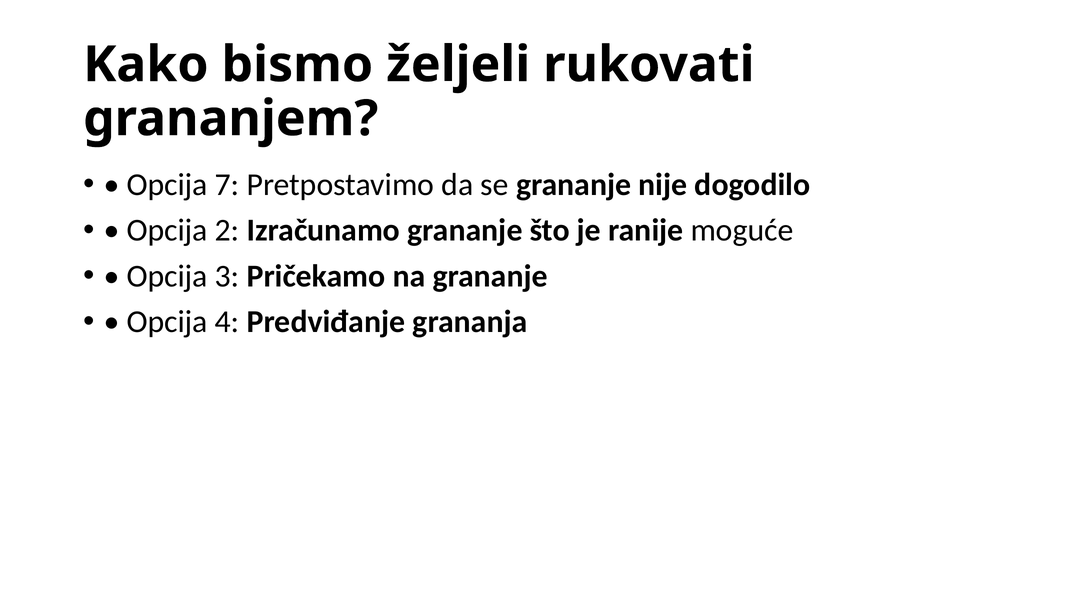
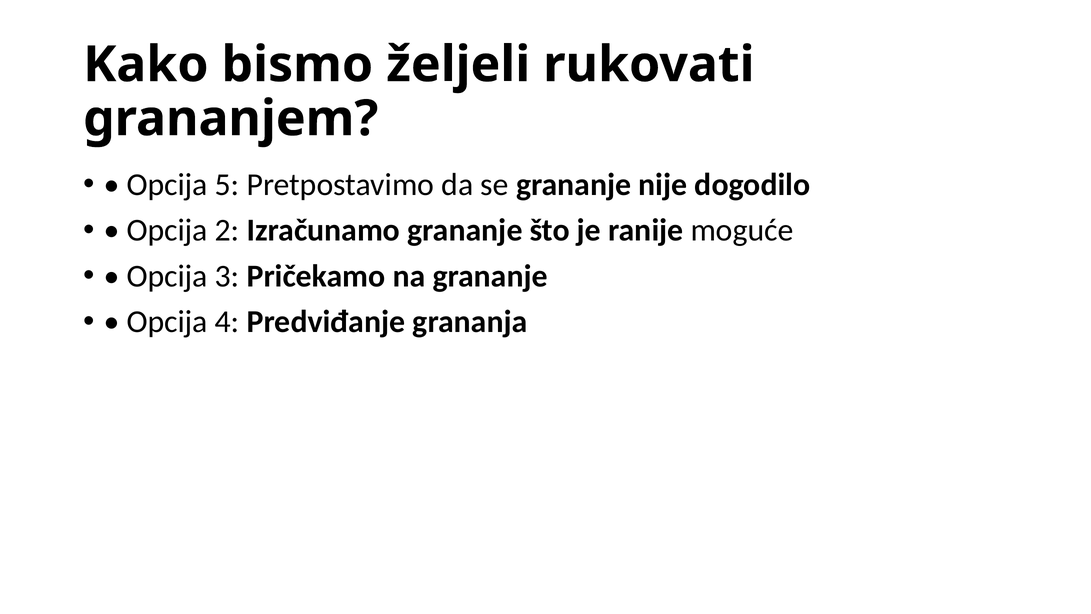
7: 7 -> 5 (227, 184)
